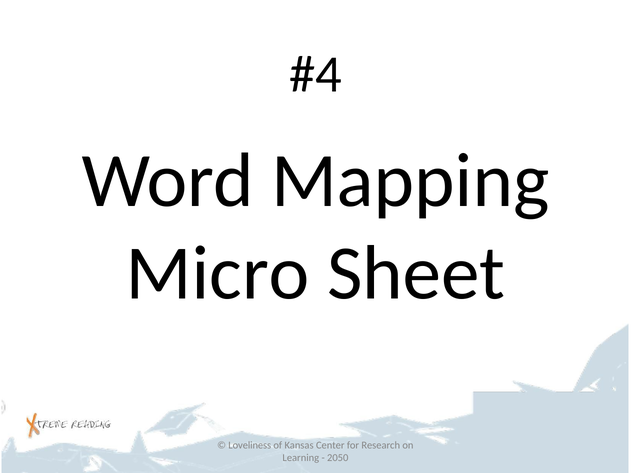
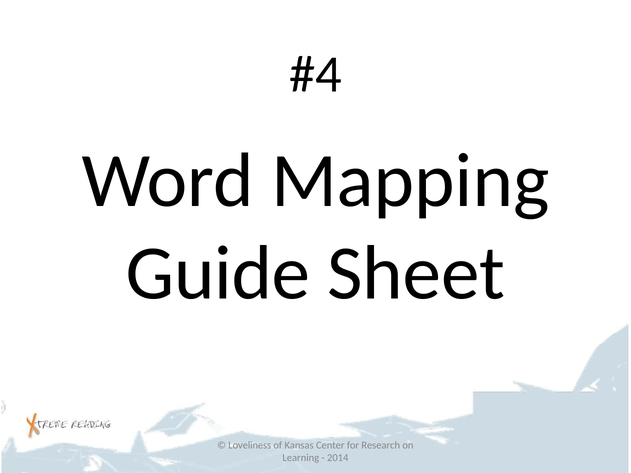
Micro: Micro -> Guide (218, 273)
2050: 2050 -> 2014 (338, 458)
